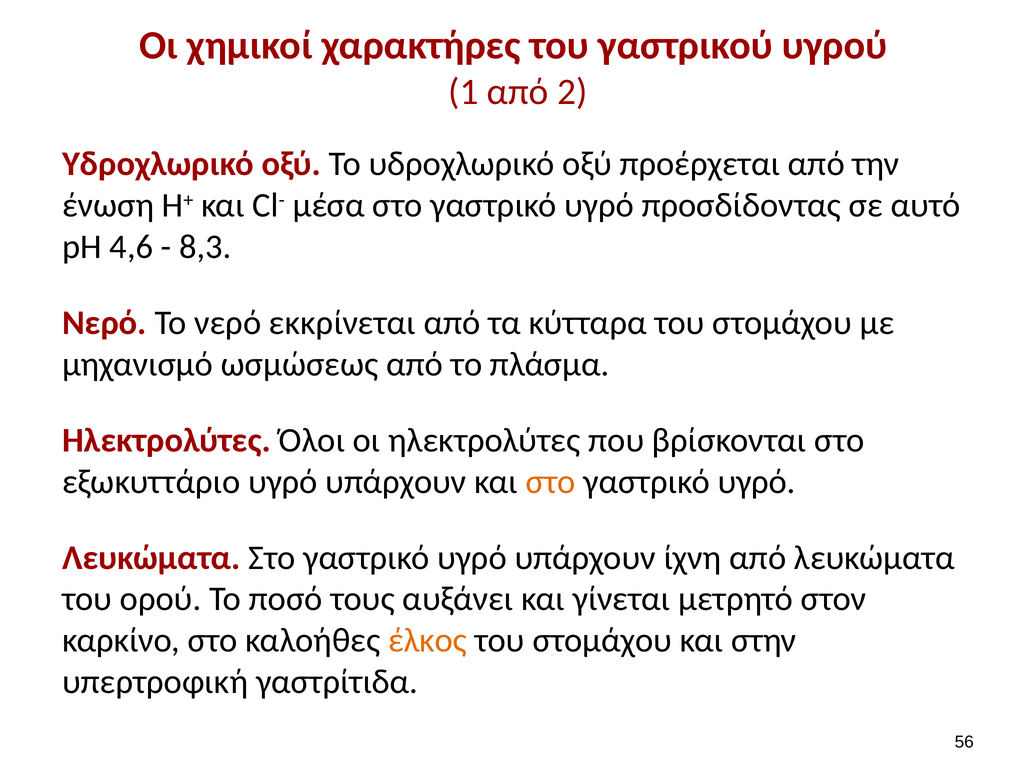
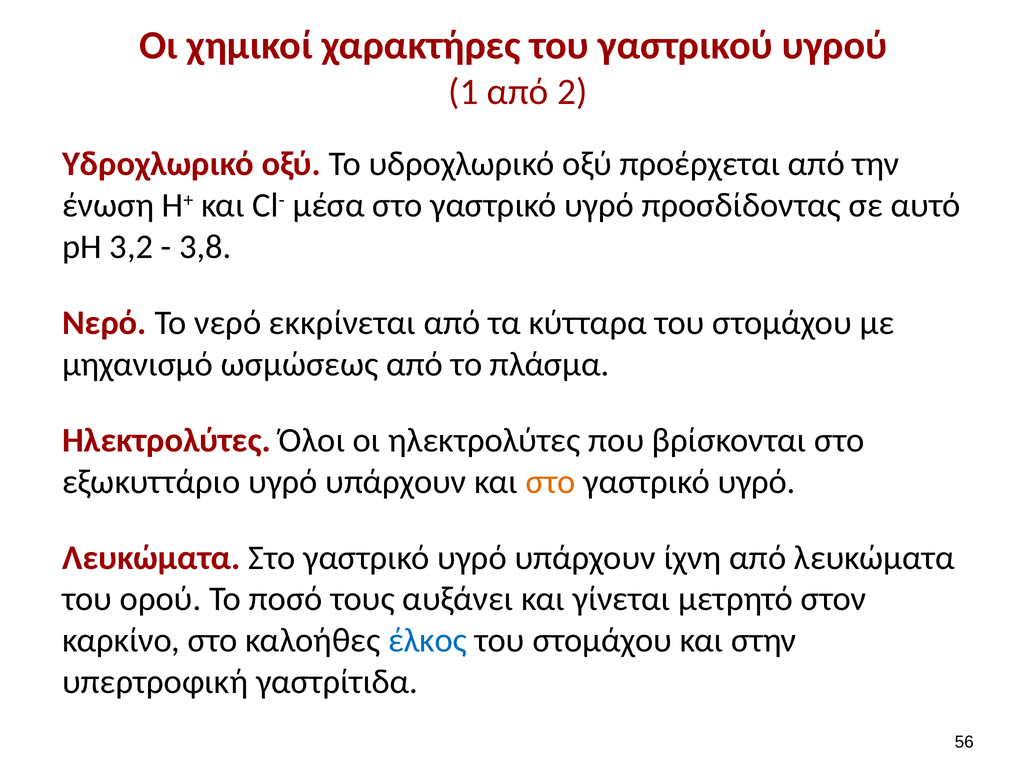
4,6: 4,6 -> 3,2 (131, 247)
8,3: 8,3 -> 3,8 (205, 247)
έλκος colour: orange -> blue (428, 641)
